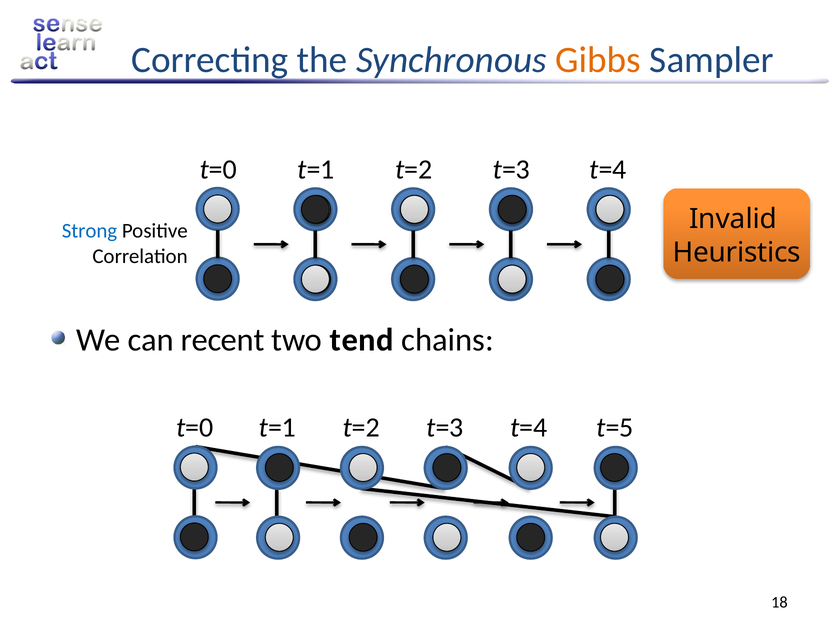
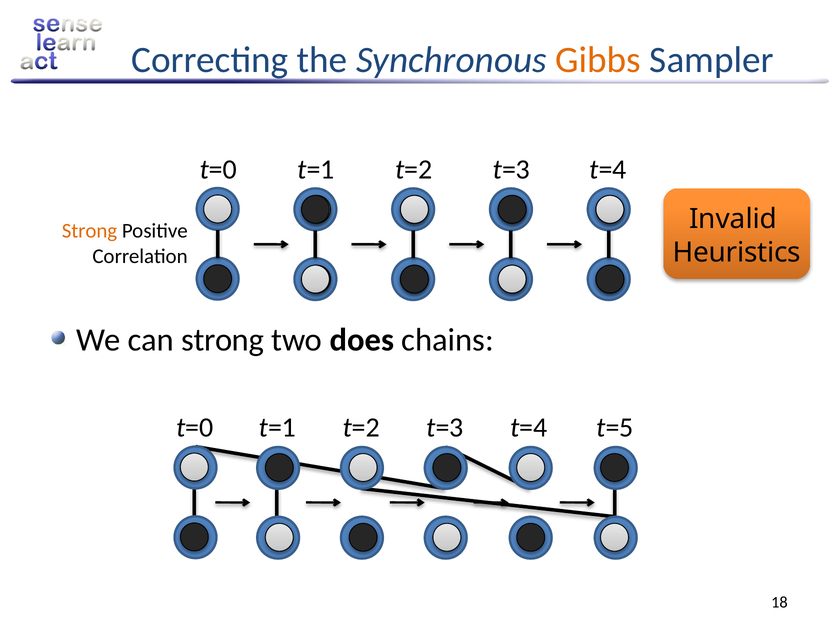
Strong colour: blue -> orange (89, 231)
can recent: recent -> strong (223, 340)
tend: tend -> does (362, 340)
